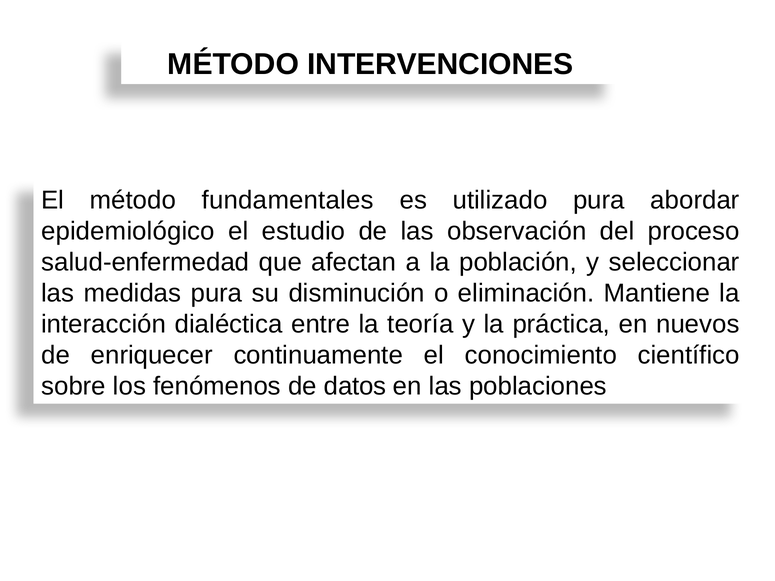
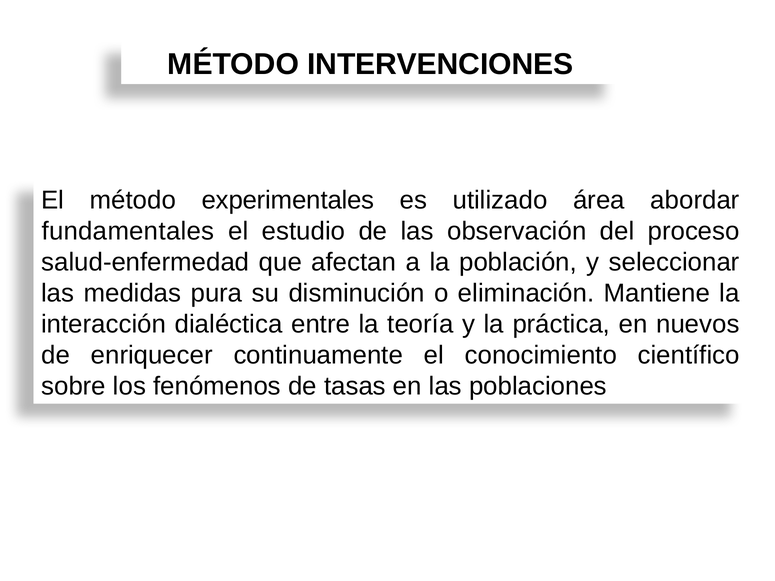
fundamentales: fundamentales -> experimentales (288, 200)
utilizado pura: pura -> área (599, 200)
epidemiológico: epidemiológico -> fundamentales (128, 231)
datos: datos -> tasas (355, 386)
